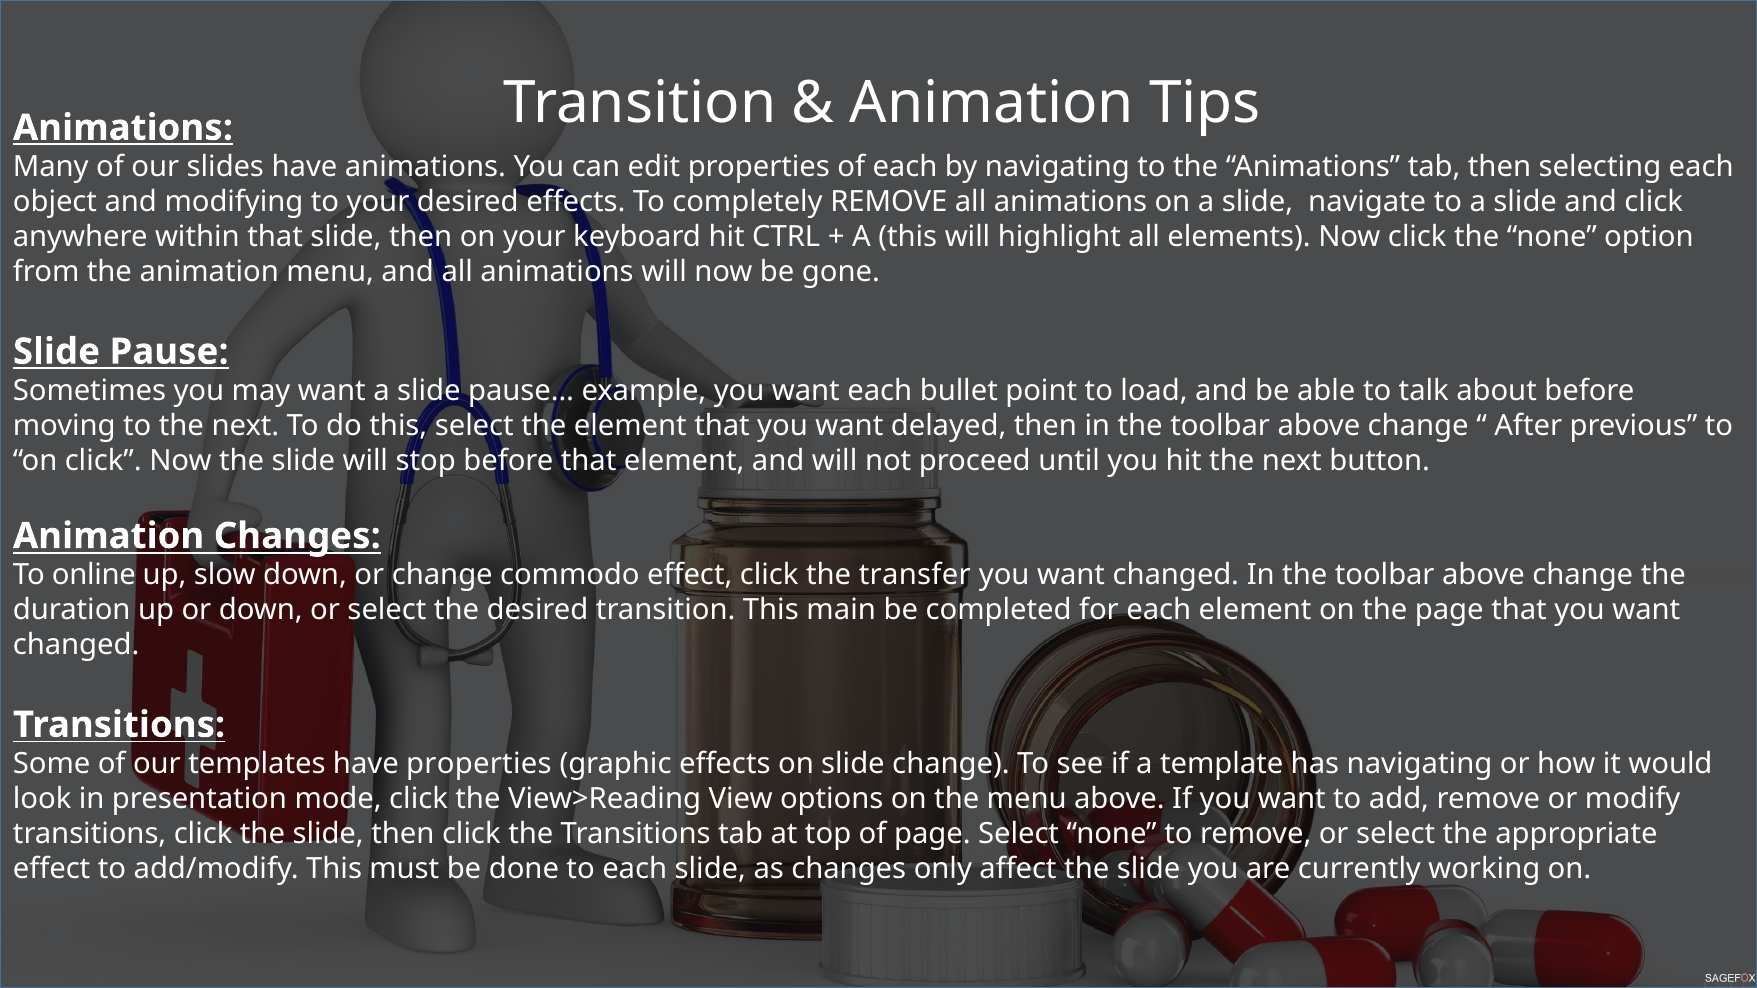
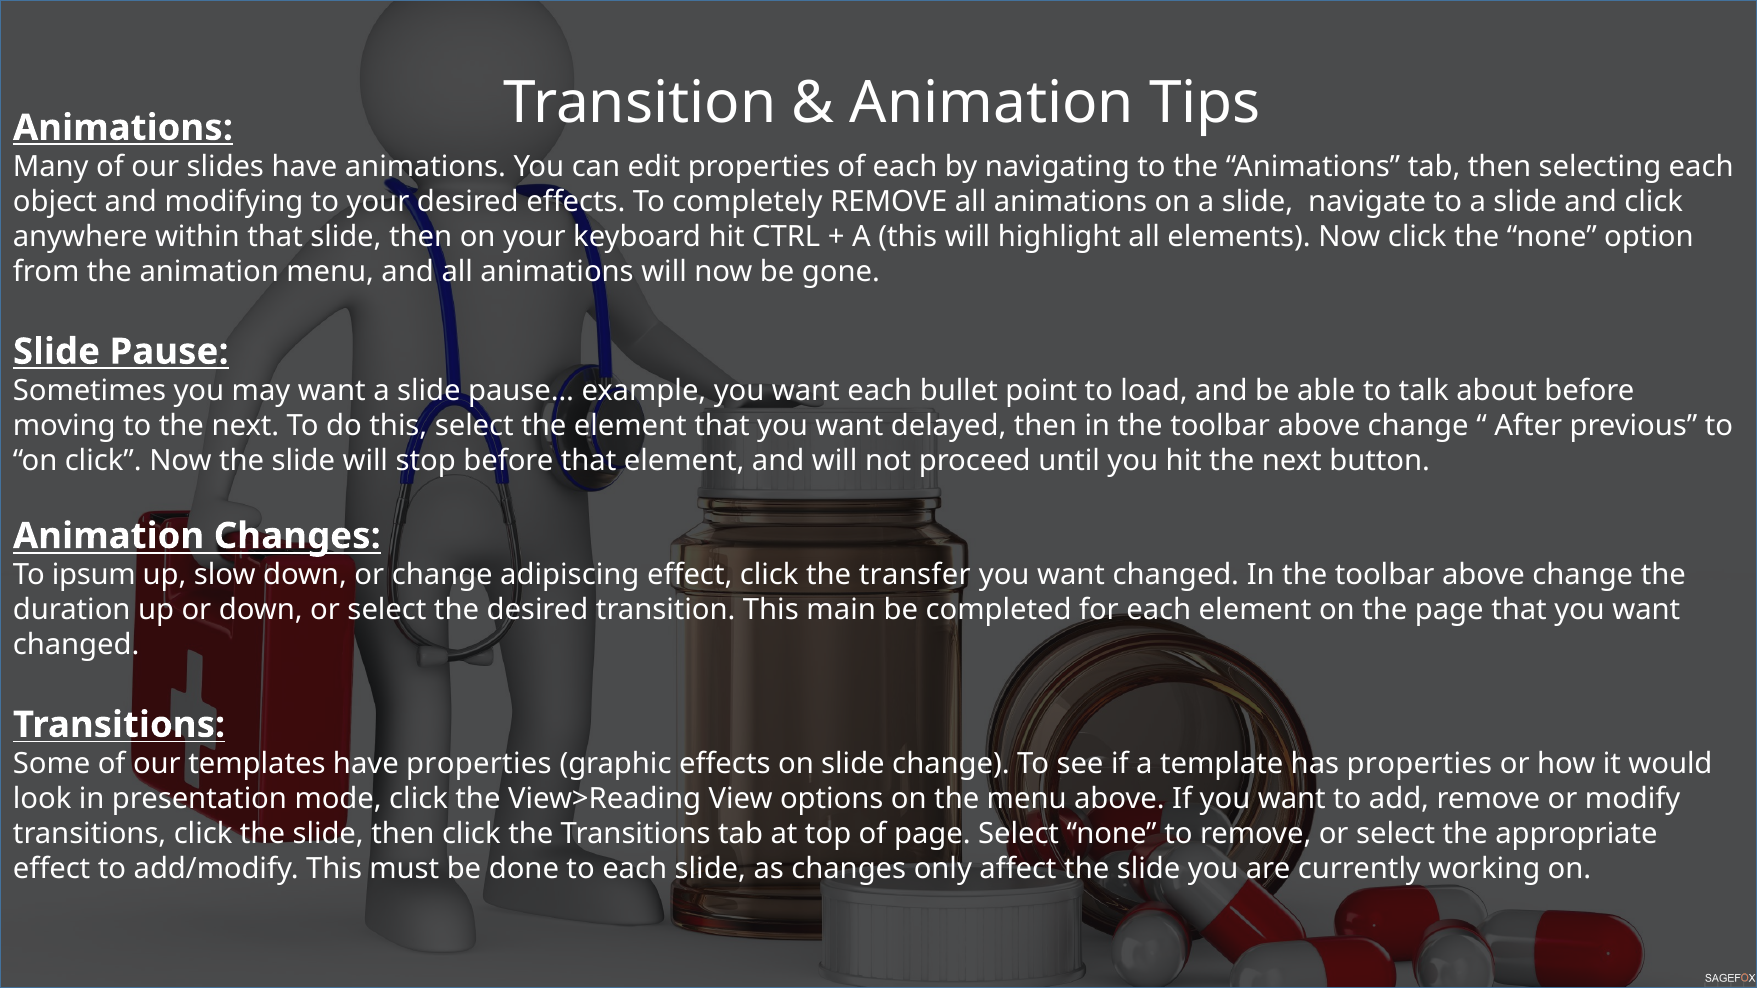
online: online -> ipsum (94, 575)
commodo: commodo -> adipiscing (570, 575)
has navigating: navigating -> properties (1419, 764)
